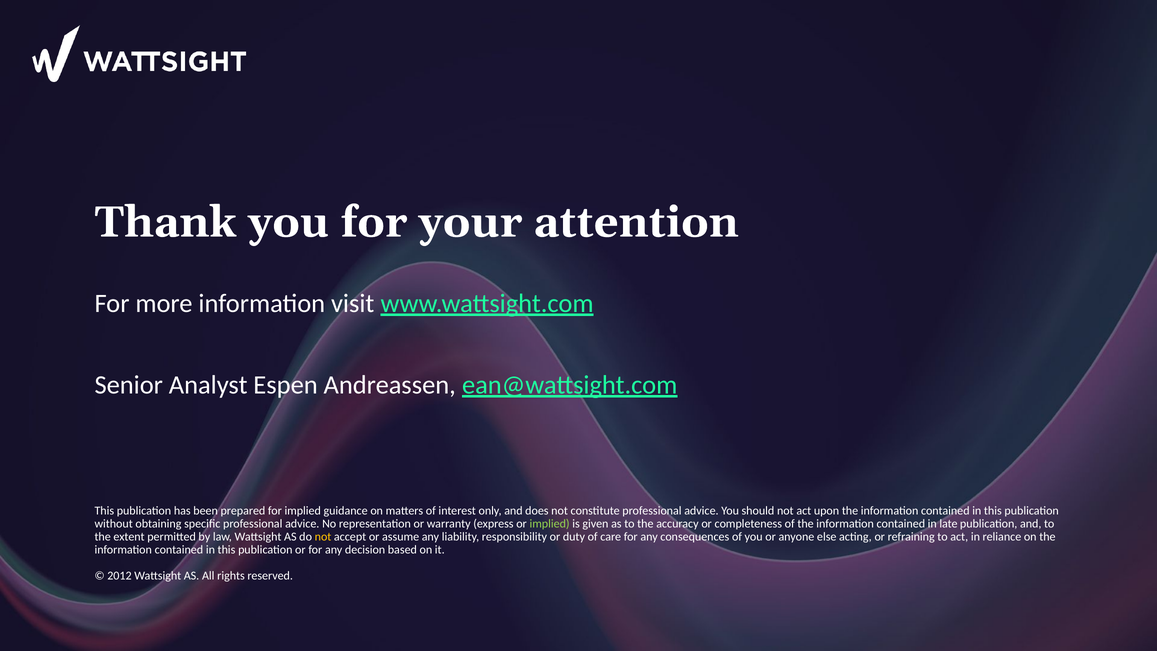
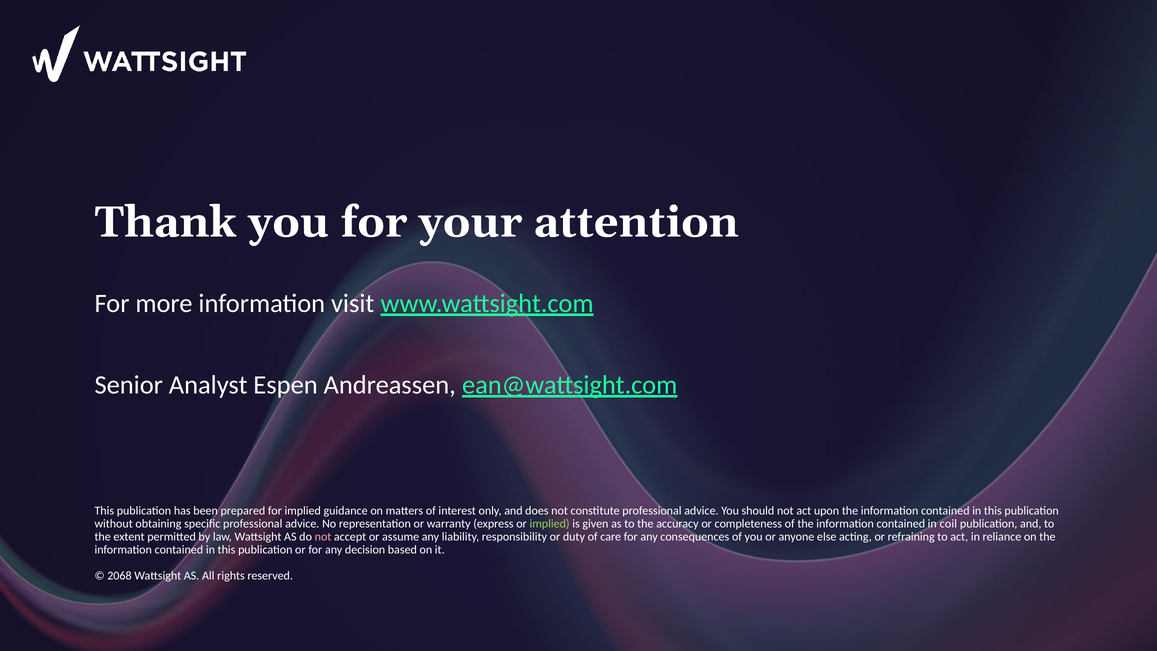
late: late -> coil (948, 523)
not colour: yellow -> pink (323, 537)
2012: 2012 -> 2068 (119, 576)
